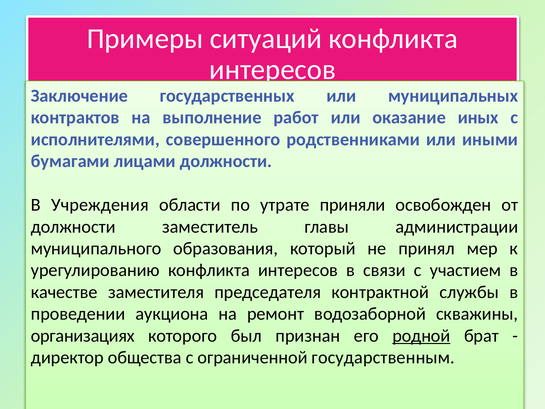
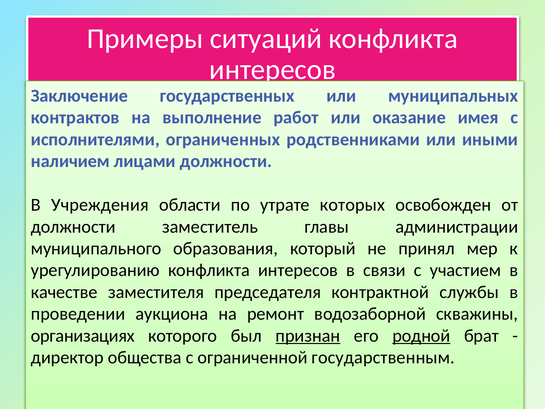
иных: иных -> имея (478, 118)
совершенного: совершенного -> ограниченных (223, 139)
бумагами: бумагами -> наличием (70, 161)
приняли: приняли -> которых (352, 205)
признан underline: none -> present (308, 336)
